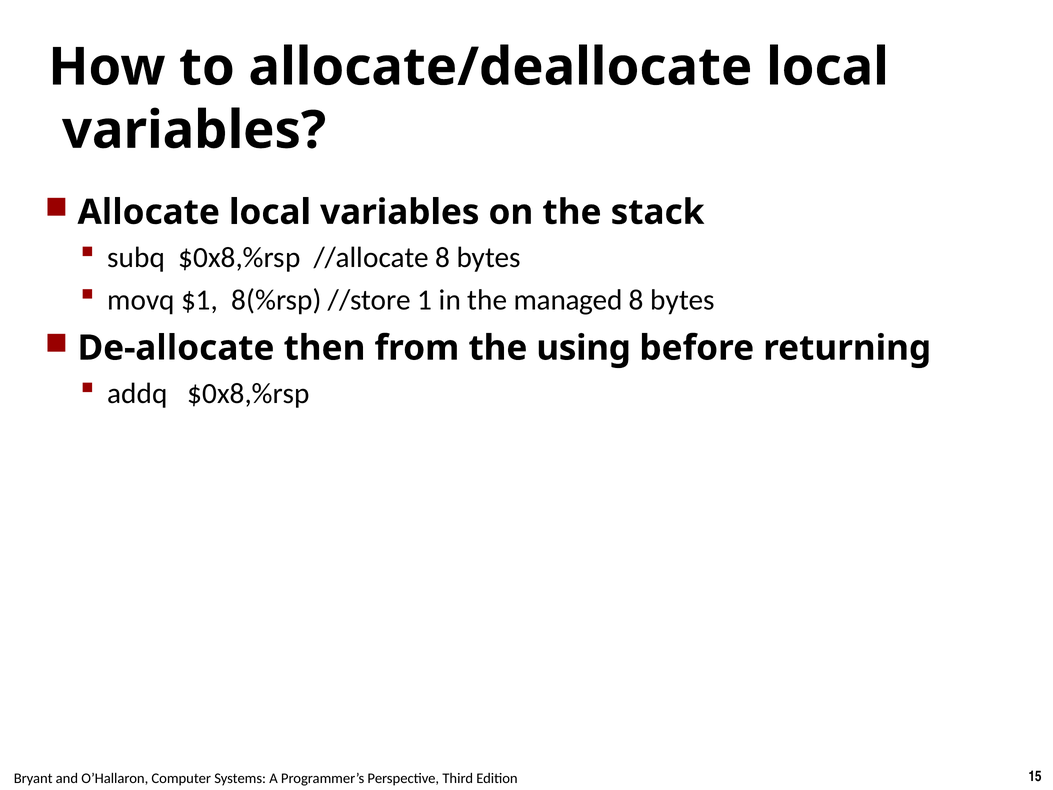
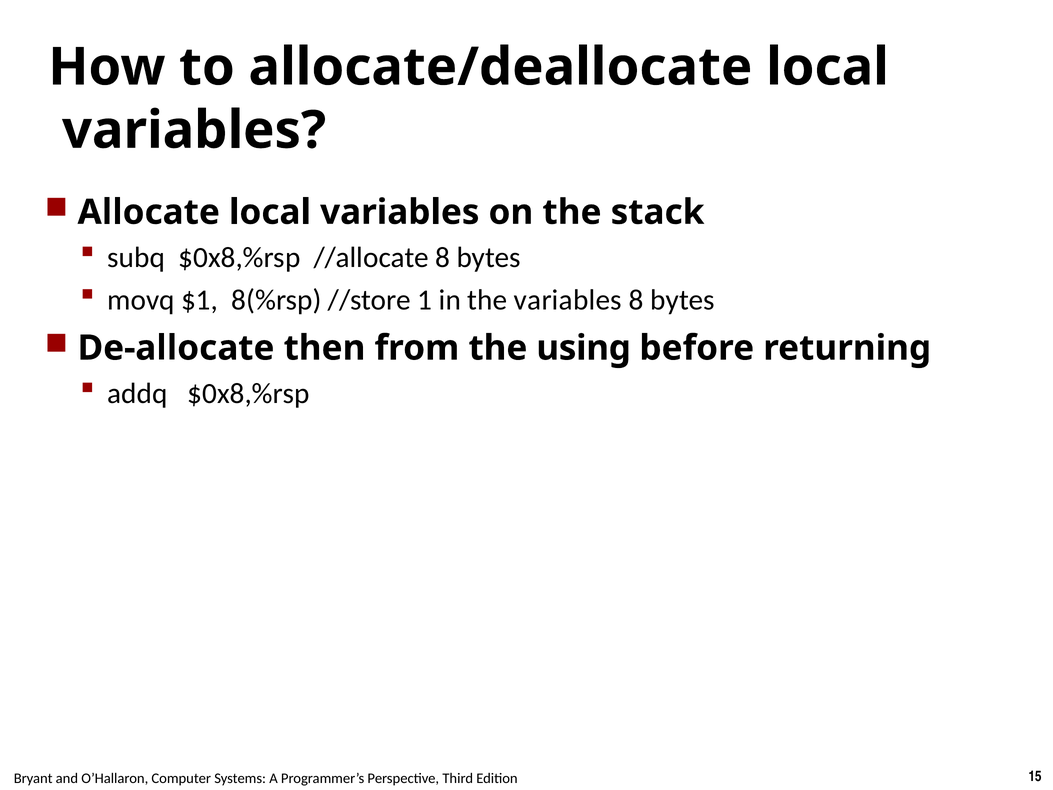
the managed: managed -> variables (568, 300)
